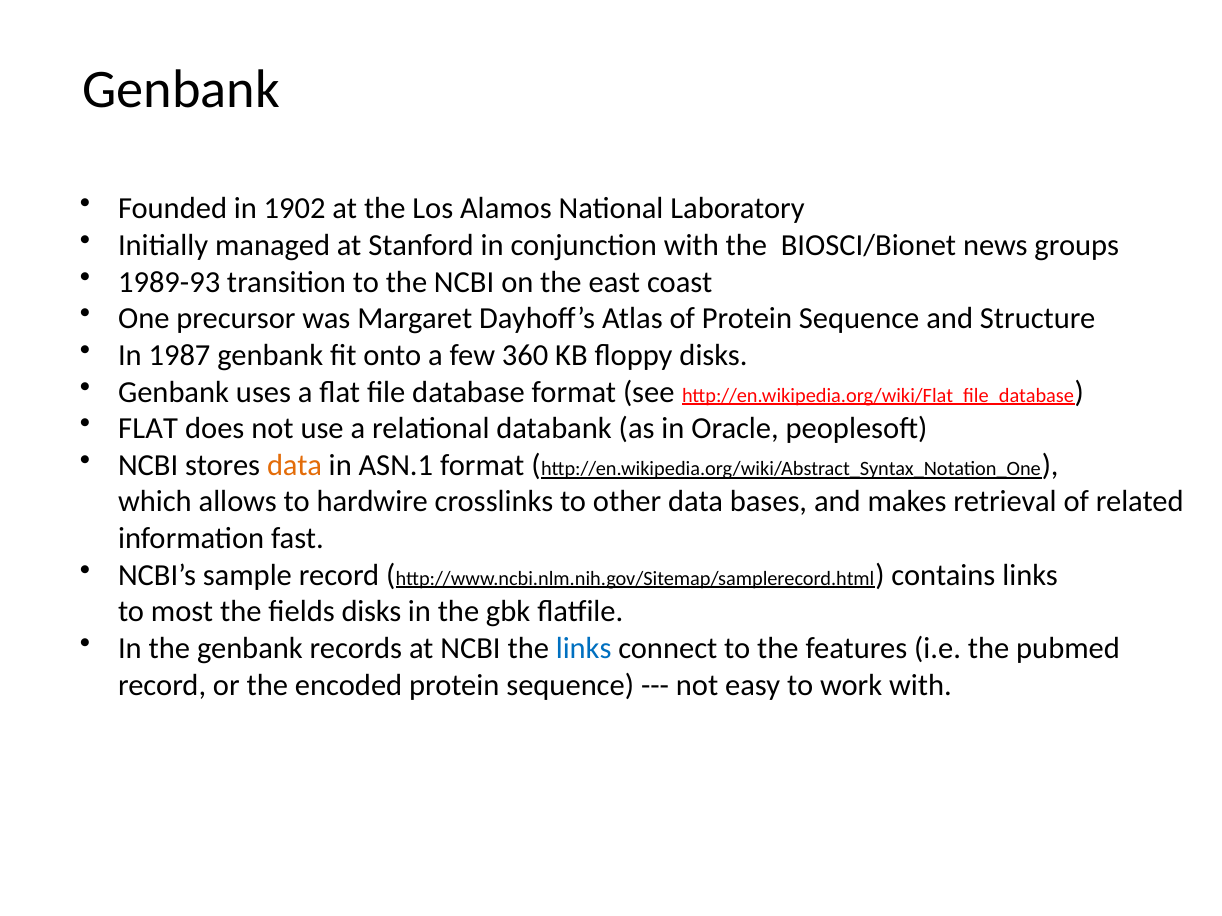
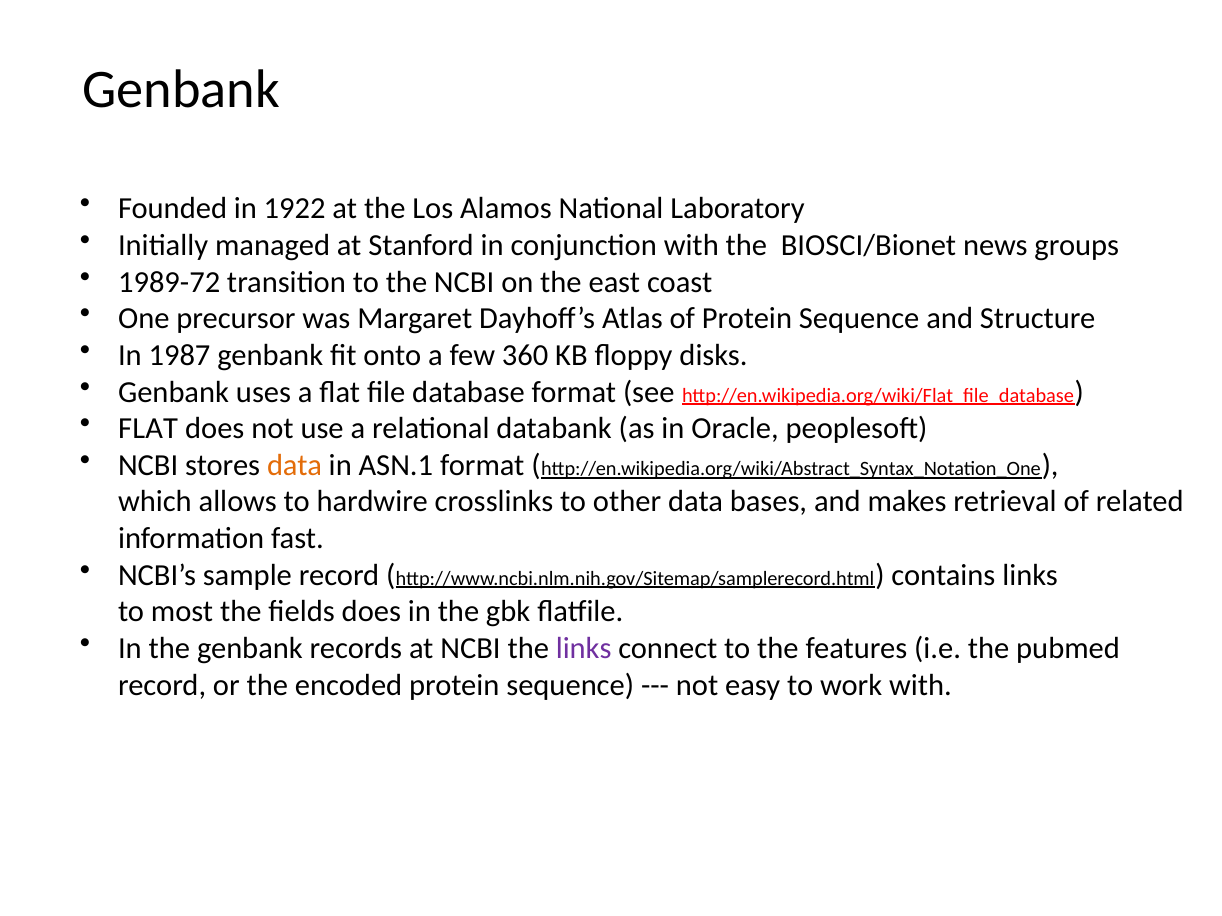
1902: 1902 -> 1922 (295, 209)
1989-93: 1989-93 -> 1989-72 (169, 282)
fields disks: disks -> does (371, 612)
links colour: blue -> purple (584, 649)
